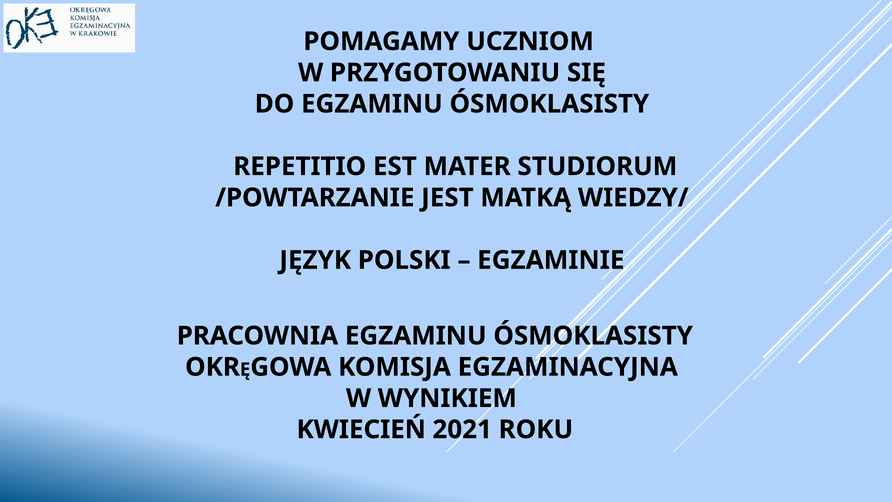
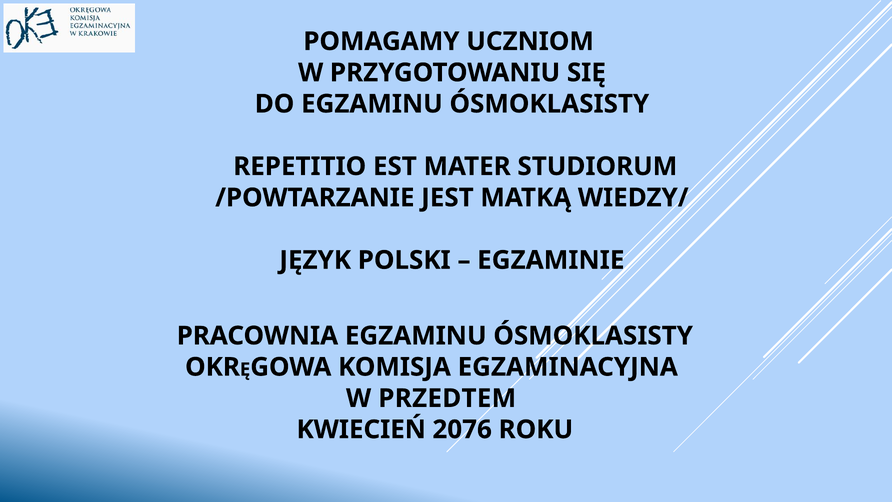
WYNIKIEM: WYNIKIEM -> PRZEDTEM (447, 398)
2021: 2021 -> 2076 (462, 429)
